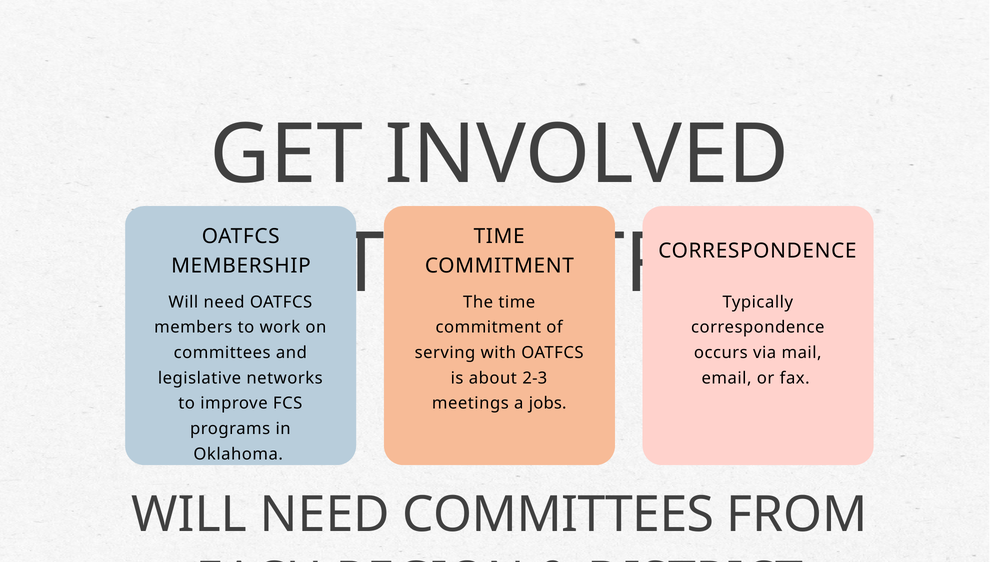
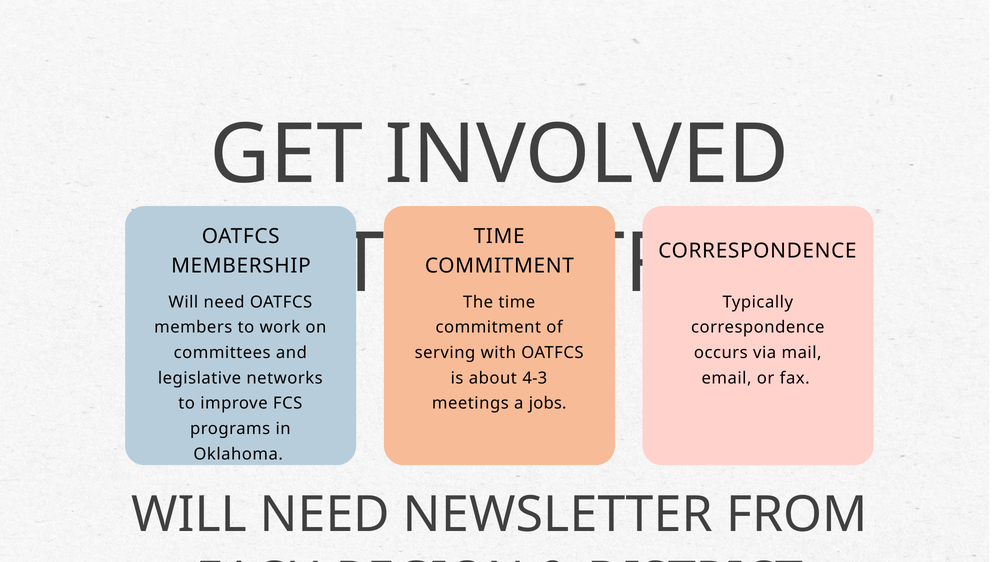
2-3: 2-3 -> 4-3 (535, 378)
NEED COMMITTEES: COMMITTEES -> NEWSLETTER (558, 515)
